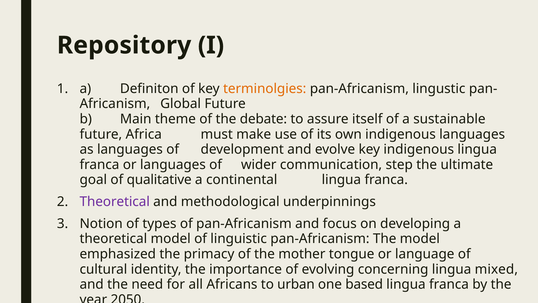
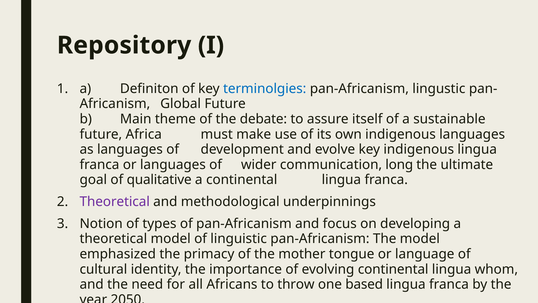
terminolgies colour: orange -> blue (265, 89)
step: step -> long (399, 164)
evolving concerning: concerning -> continental (393, 269)
mixed: mixed -> whom (496, 269)
urban: urban -> throw (296, 284)
